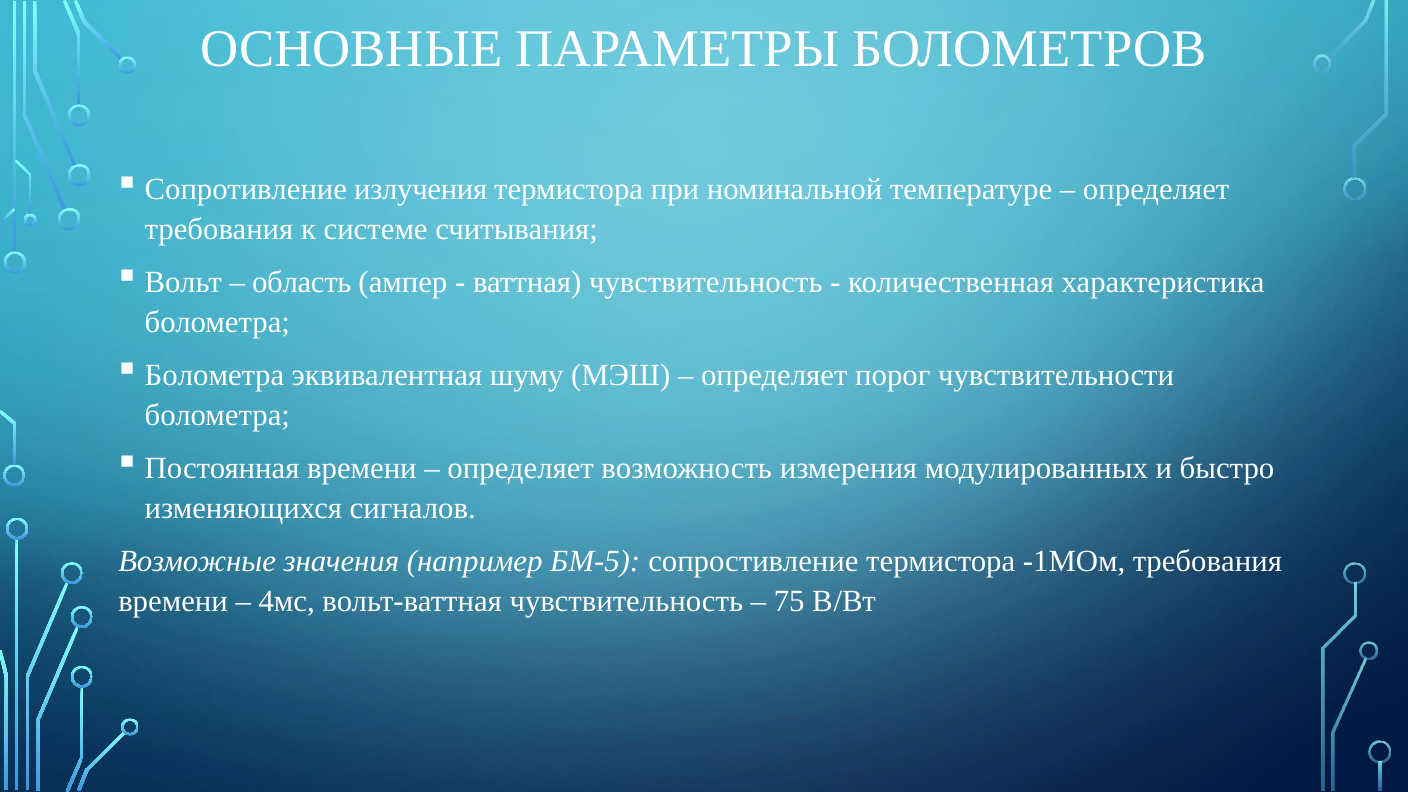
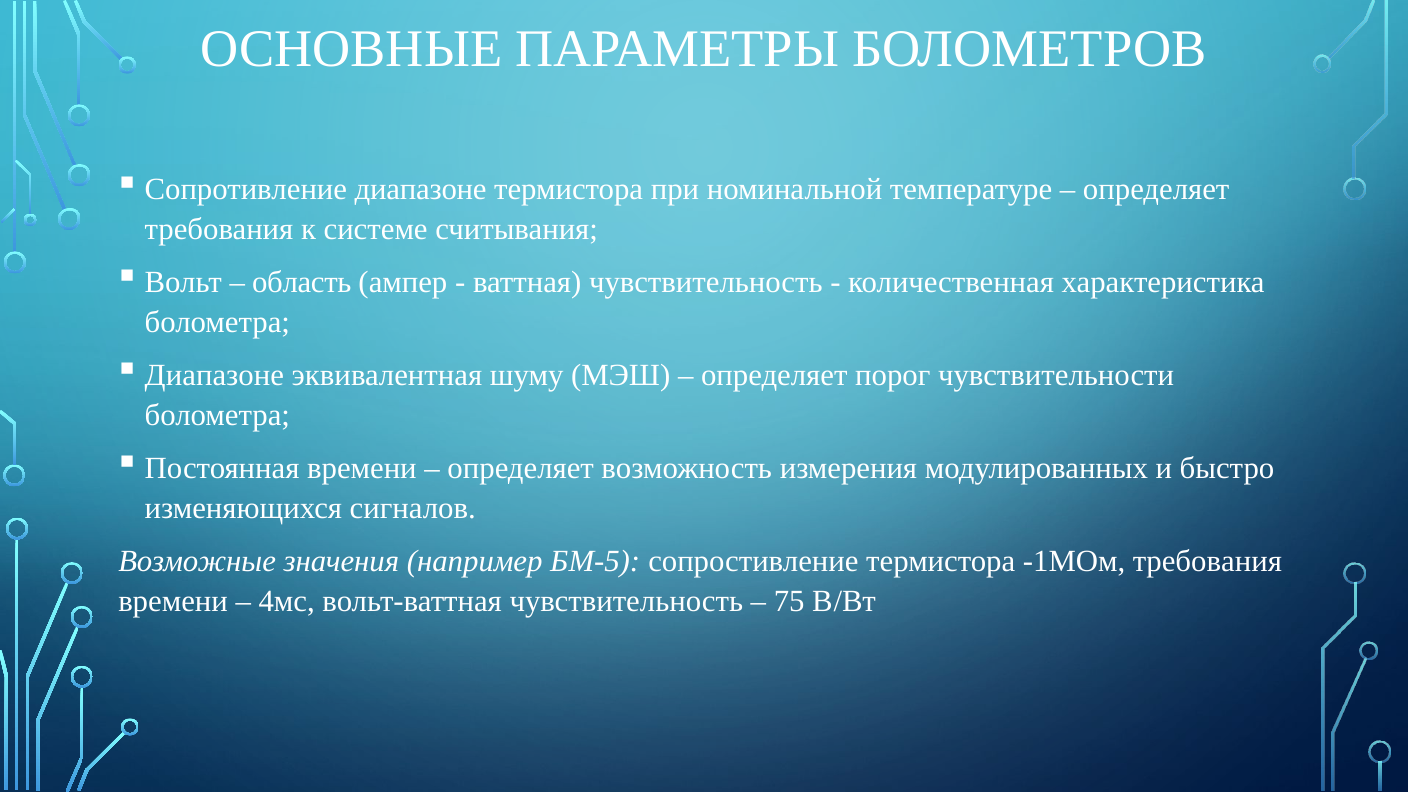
Сопротивление излучения: излучения -> диапазоне (421, 189)
Болометра: Болометра -> Диапазоне (214, 375)
